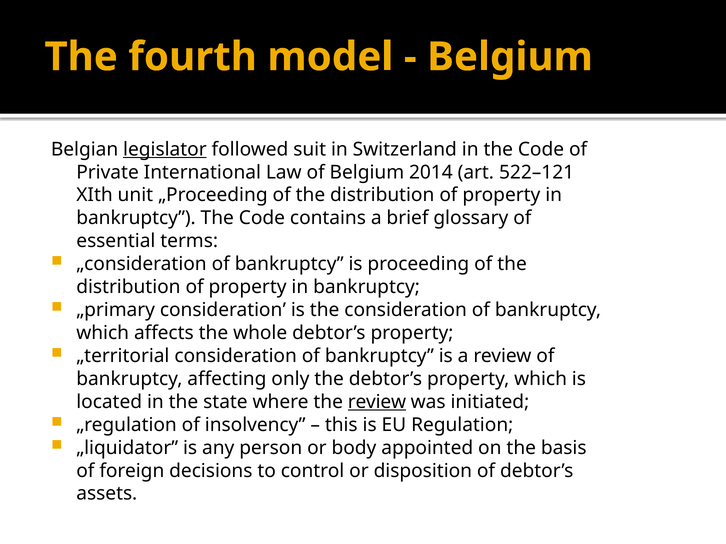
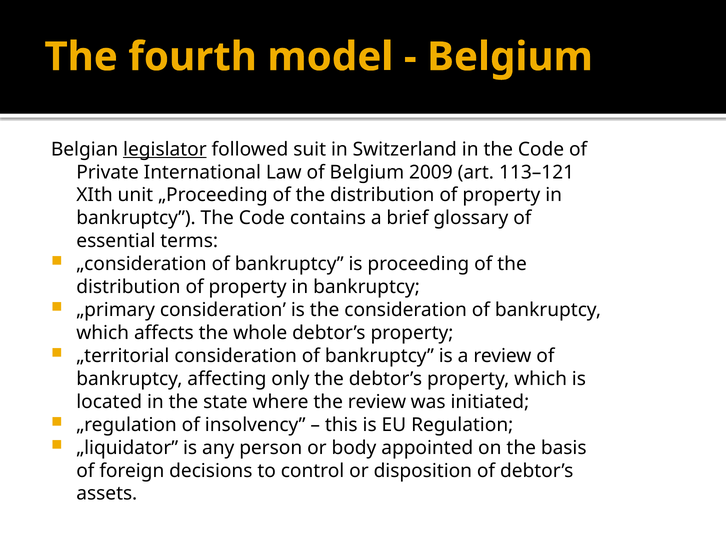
2014: 2014 -> 2009 (431, 172)
522–121: 522–121 -> 113–121 (537, 172)
review underline: present -> none (377, 402)
